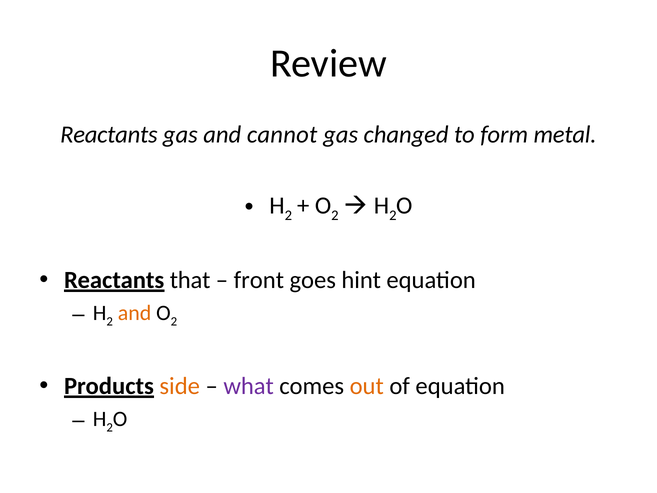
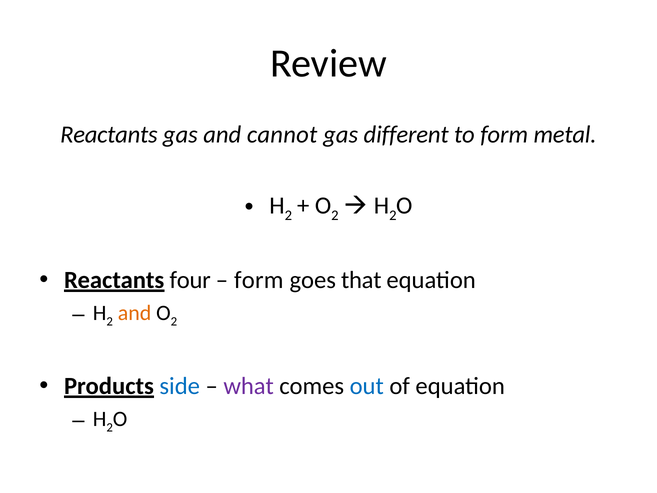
changed: changed -> different (406, 135)
that: that -> four (190, 280)
front: front -> form (259, 280)
hint: hint -> that (361, 280)
side colour: orange -> blue (180, 386)
out colour: orange -> blue (367, 386)
